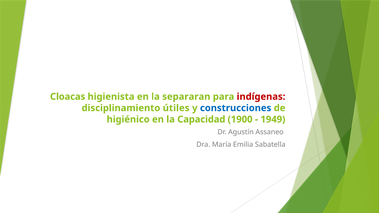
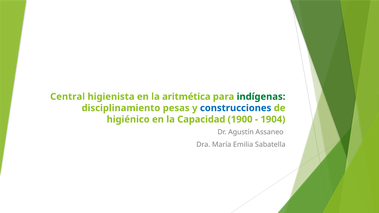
Cloacas: Cloacas -> Central (68, 97)
separaran: separaran -> aritmética (186, 97)
indígenas colour: red -> green (261, 97)
útiles: útiles -> pesas (176, 108)
1949: 1949 -> 1904 (273, 119)
